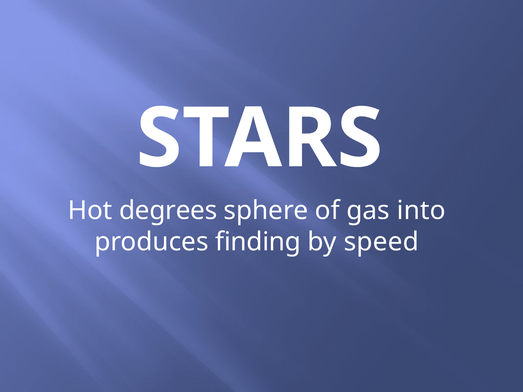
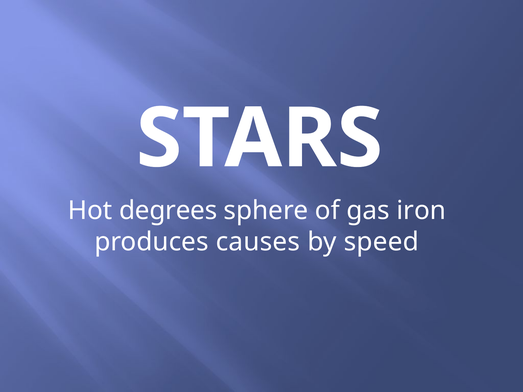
into: into -> iron (421, 211)
finding: finding -> causes (258, 242)
